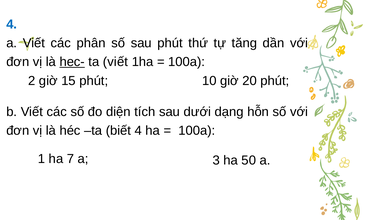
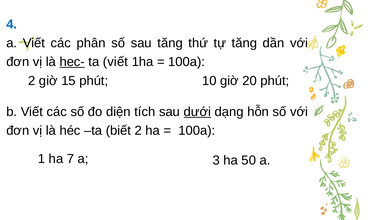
sau phút: phút -> tăng (170, 43)
dưới underline: none -> present (197, 111)
biết 4: 4 -> 2 (138, 130)
